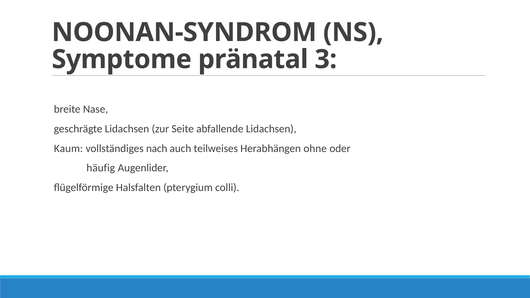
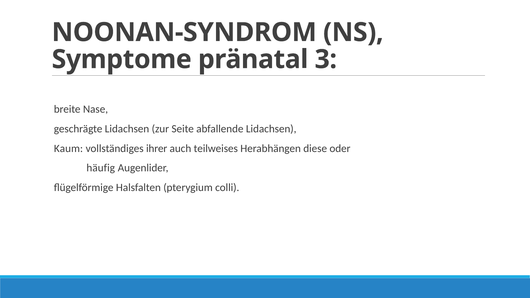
nach: nach -> ihrer (157, 148)
ohne: ohne -> diese (315, 148)
